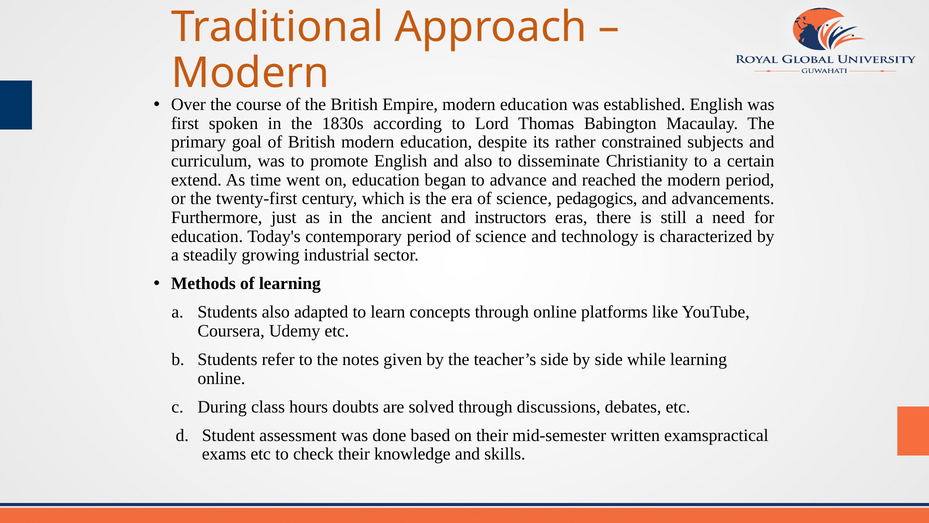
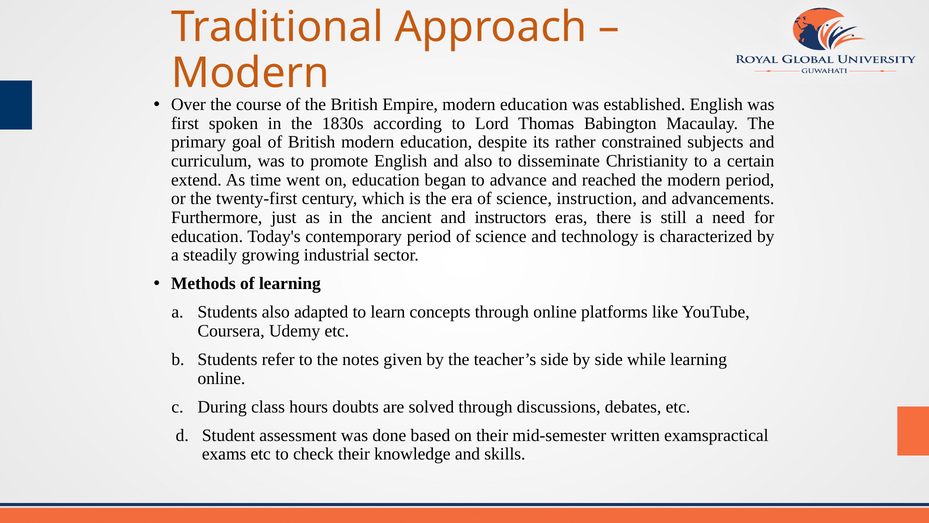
pedagogics: pedagogics -> instruction (597, 198)
